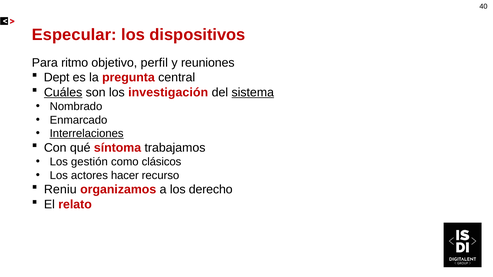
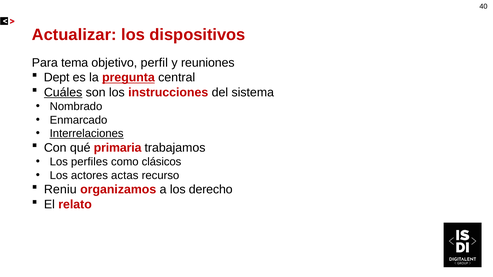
Especular: Especular -> Actualizar (74, 35)
ritmo: ritmo -> tema (75, 63)
pregunta underline: none -> present (128, 78)
investigación: investigación -> instrucciones (168, 92)
sistema underline: present -> none (253, 92)
síntoma: síntoma -> primaria (118, 148)
gestión: gestión -> perfiles (89, 162)
hacer: hacer -> actas (125, 176)
